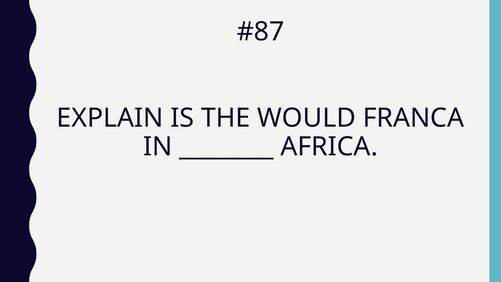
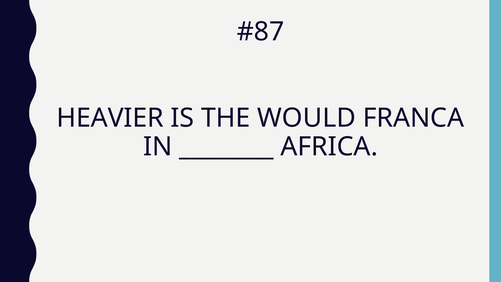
EXPLAIN: EXPLAIN -> HEAVIER (110, 118)
